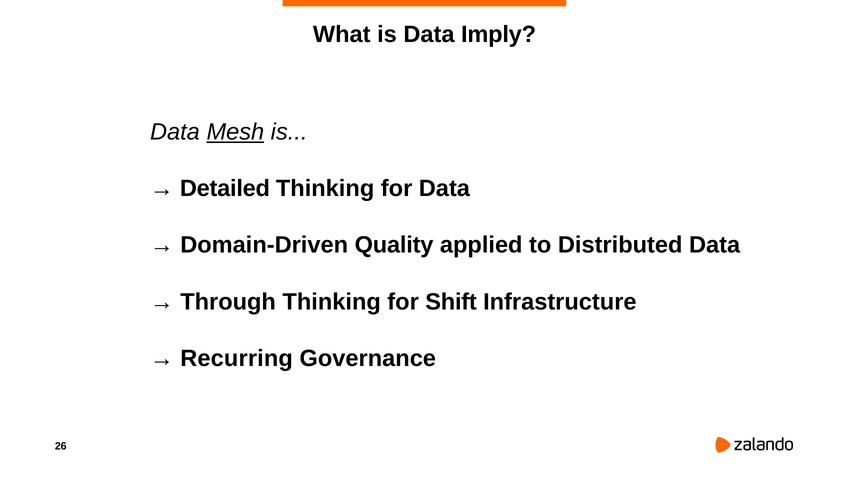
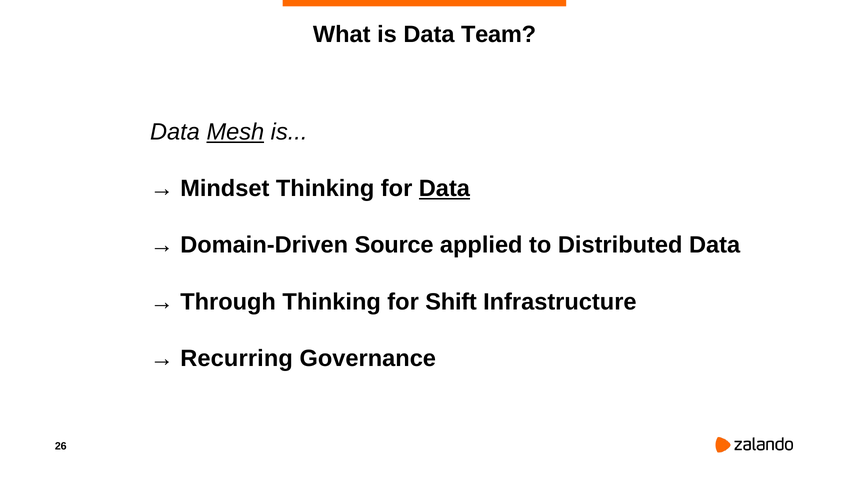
Imply: Imply -> Team (499, 35)
Detailed: Detailed -> Mindset (225, 189)
Data underline: none -> present (444, 189)
Quality: Quality -> Source (394, 245)
